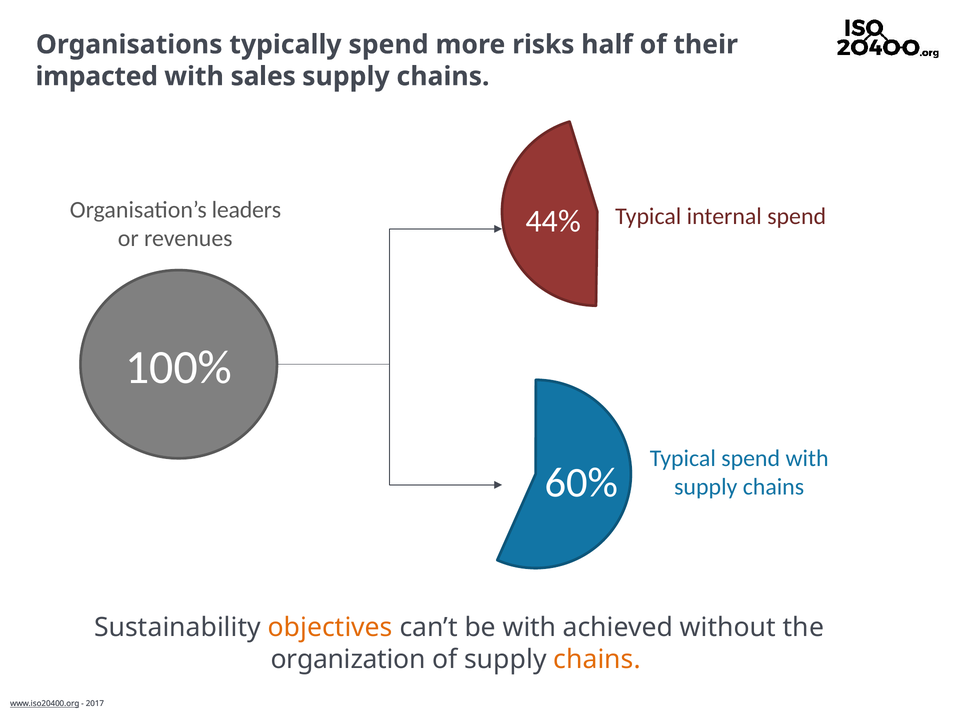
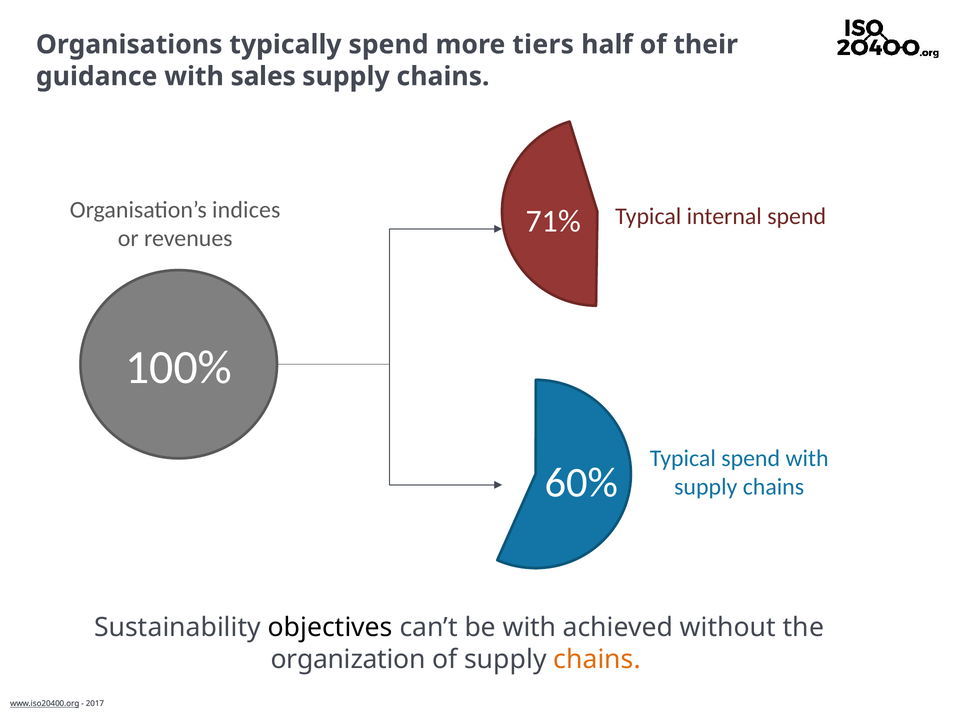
risks: risks -> tiers (543, 45)
impacted: impacted -> guidance (97, 76)
leaders: leaders -> indices (246, 210)
44%: 44% -> 71% (553, 221)
objectives colour: orange -> black (330, 628)
